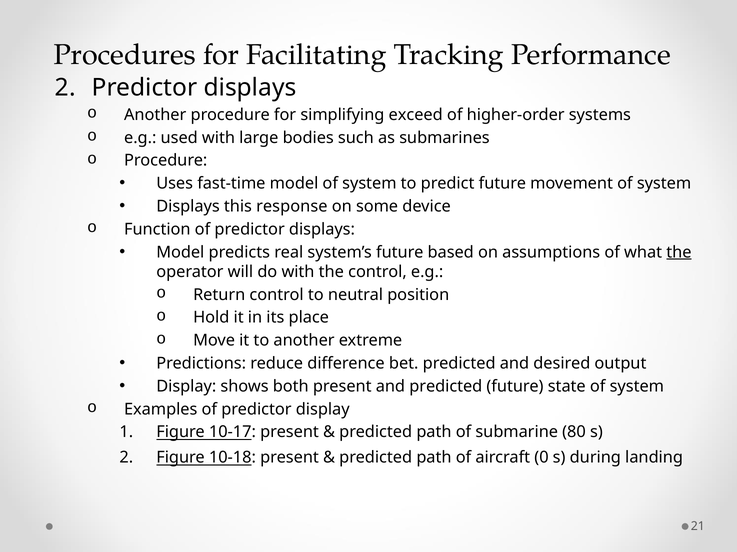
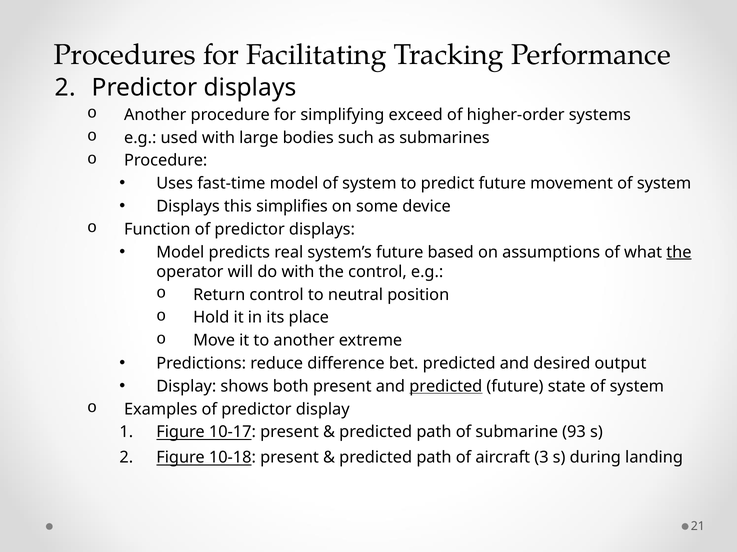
response: response -> simplifies (292, 207)
predicted underline: none -> present (446, 387)
80: 80 -> 93 (574, 433)
0: 0 -> 3 (541, 458)
